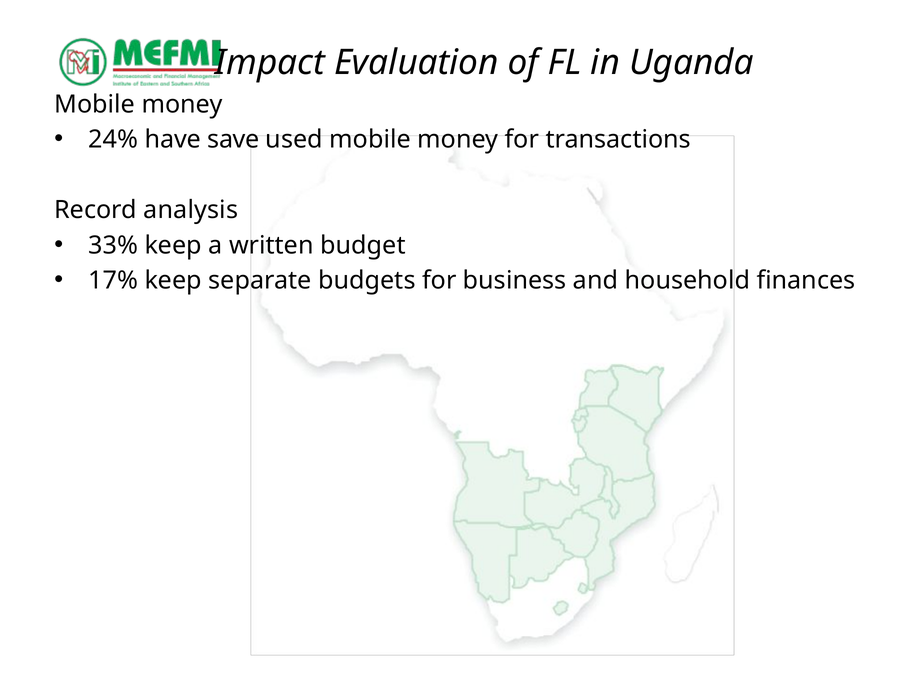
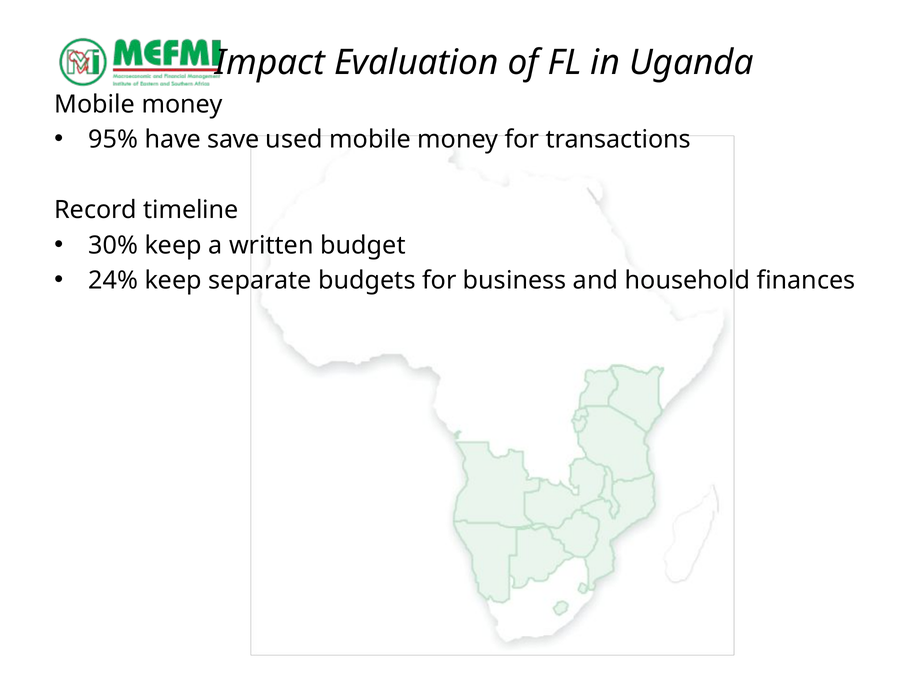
24%: 24% -> 95% (113, 140)
analysis: analysis -> timeline (191, 210)
33%: 33% -> 30% (113, 245)
17%: 17% -> 24% (113, 280)
